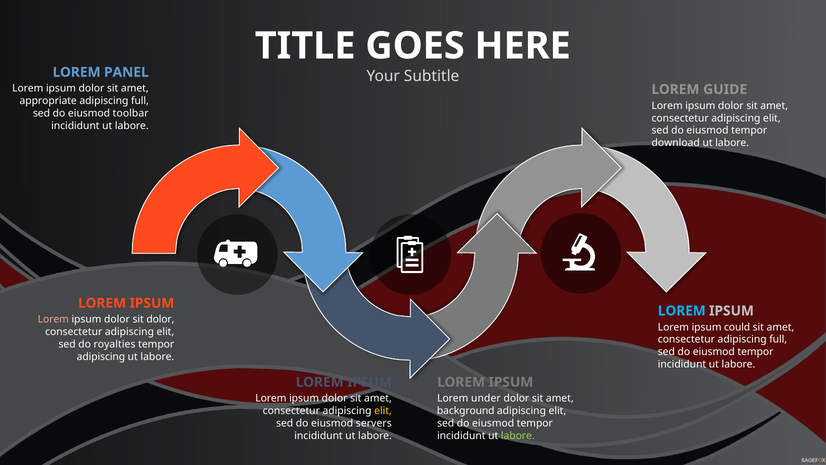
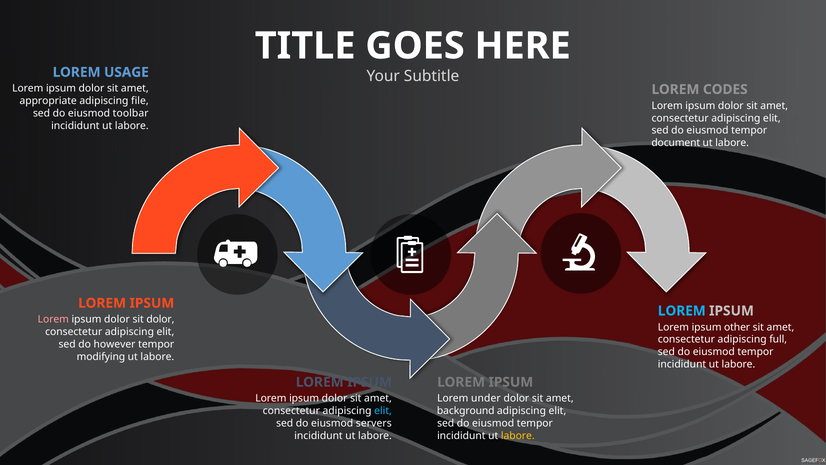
PANEL: PANEL -> USAGE (126, 72)
GUIDE: GUIDE -> CODES (725, 89)
full: full -> file (140, 101)
download: download -> document (676, 143)
could: could -> other (737, 327)
royalties: royalties -> however (115, 344)
adipiscing: adipiscing -> modifying (101, 356)
elit colour: yellow -> light blue (383, 411)
labore colour: light green -> yellow (518, 435)
